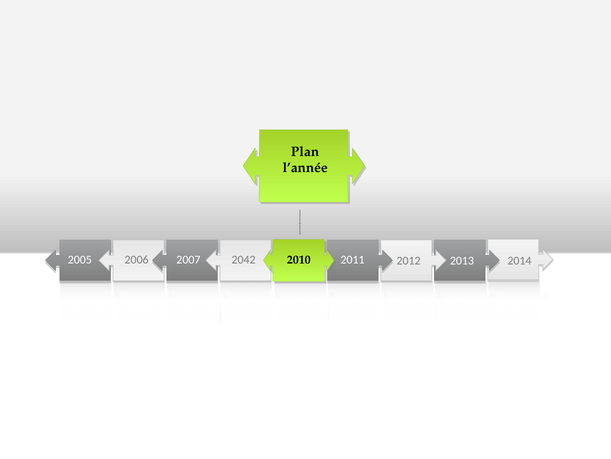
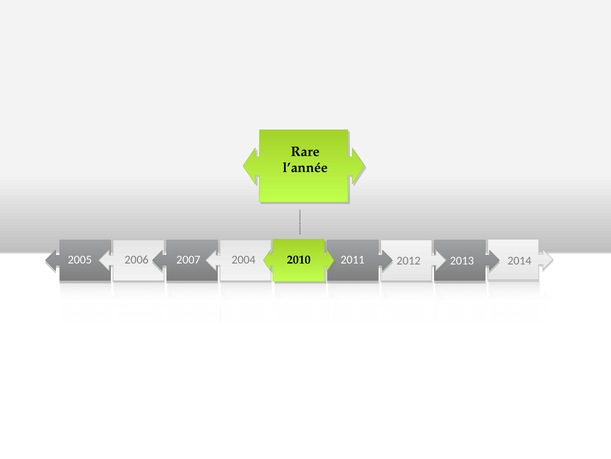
Plan: Plan -> Rare (305, 151)
2042: 2042 -> 2004 (244, 259)
